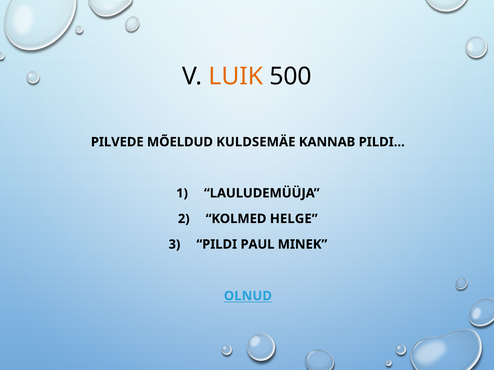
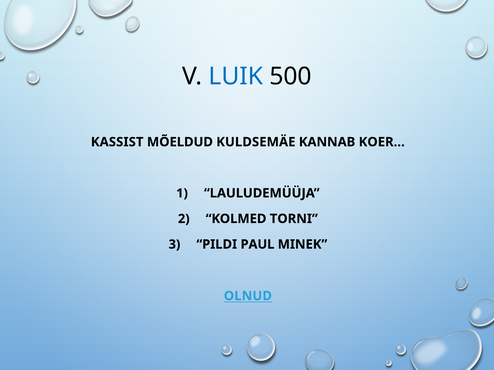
LUIK colour: orange -> blue (236, 76)
PILVEDE: PILVEDE -> KASSIST (117, 142)
KANNAB PILDI: PILDI -> KOER (382, 142)
HELGE: HELGE -> TORNI (294, 219)
